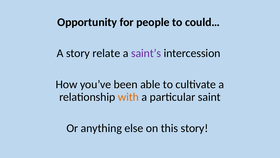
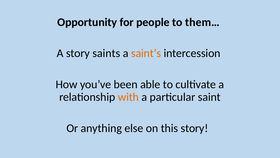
could…: could… -> them… (202, 22)
relate: relate -> saints (106, 53)
saint’s colour: purple -> orange (146, 53)
